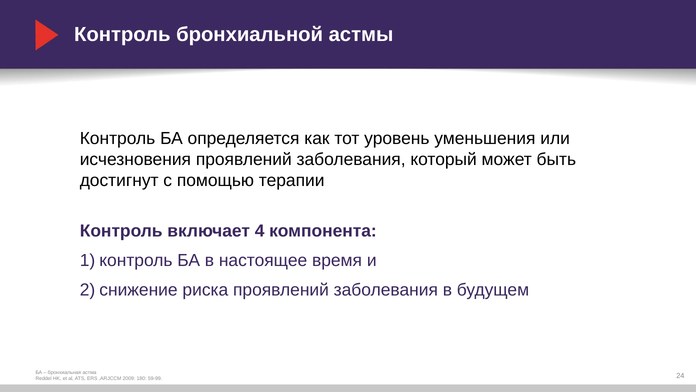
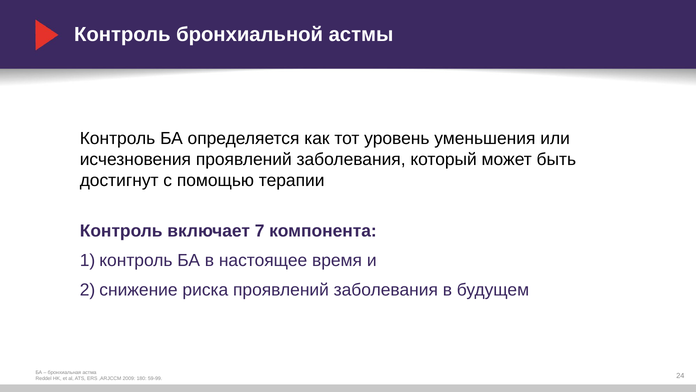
4: 4 -> 7 (260, 231)
